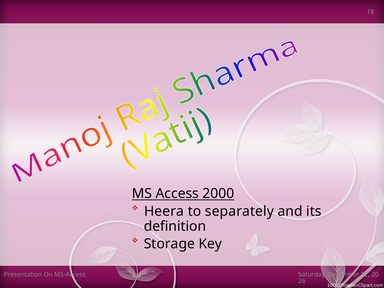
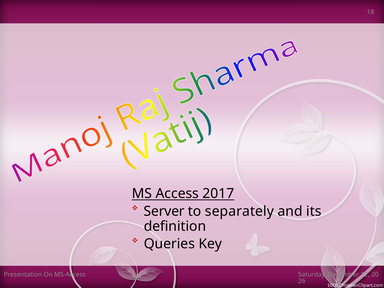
2000: 2000 -> 2017 (218, 194)
Heera: Heera -> Server (164, 211)
Storage: Storage -> Queries (169, 244)
